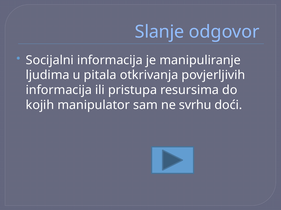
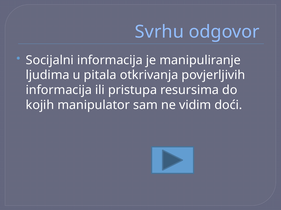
Slanje: Slanje -> Svrhu (159, 32)
svrhu: svrhu -> vidim (195, 105)
